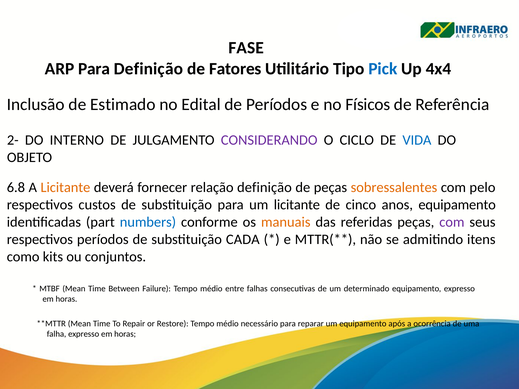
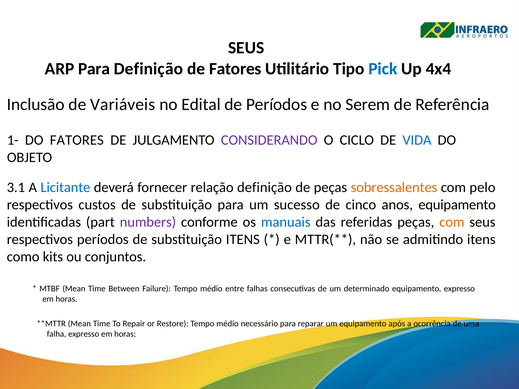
FASE: FASE -> SEUS (246, 48)
Estimado: Estimado -> Variáveis (123, 105)
Físicos: Físicos -> Serem (368, 105)
2-: 2- -> 1- (13, 140)
DO INTERNO: INTERNO -> FATORES (77, 140)
6.8: 6.8 -> 3.1 (16, 188)
Licitante colour: orange -> blue (65, 188)
um licitante: licitante -> sucesso (297, 205)
numbers colour: blue -> purple (148, 222)
manuais colour: orange -> blue (286, 222)
com colour: purple -> orange (452, 222)
substituição CADA: CADA -> ITENS (243, 239)
